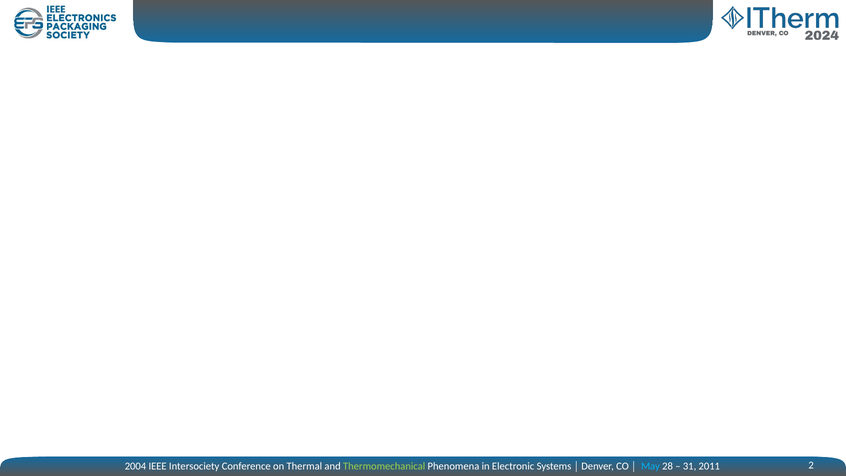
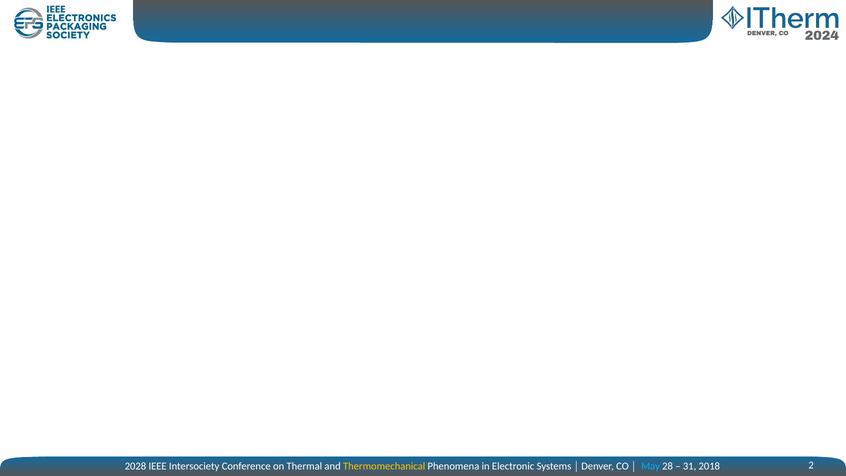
2004: 2004 -> 2028 (135, 466)
Thermomechanical colour: light green -> yellow (384, 466)
2011: 2011 -> 2018 (709, 466)
